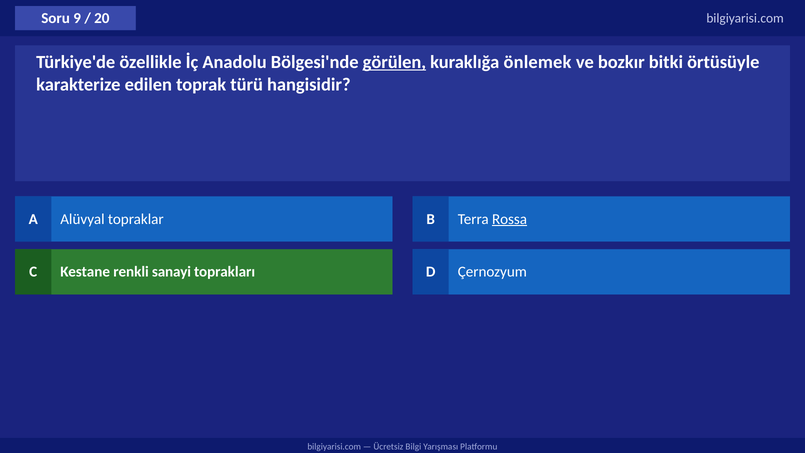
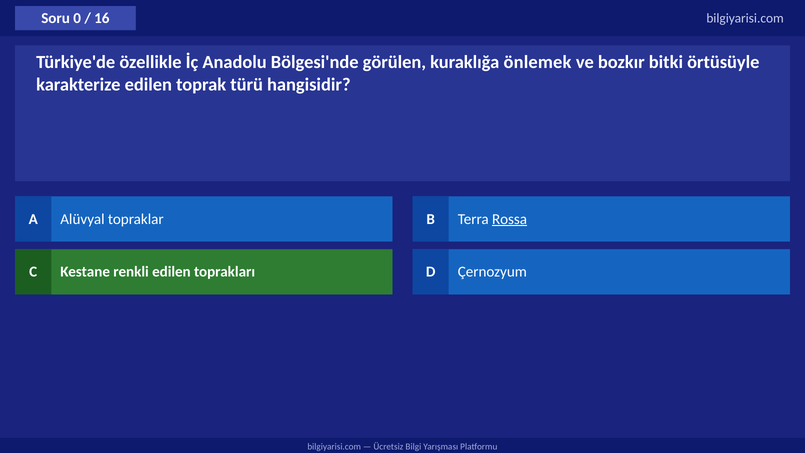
9: 9 -> 0 (77, 18)
20: 20 -> 16 (102, 18)
görülen underline: present -> none (394, 62)
renkli sanayi: sanayi -> edilen (171, 272)
